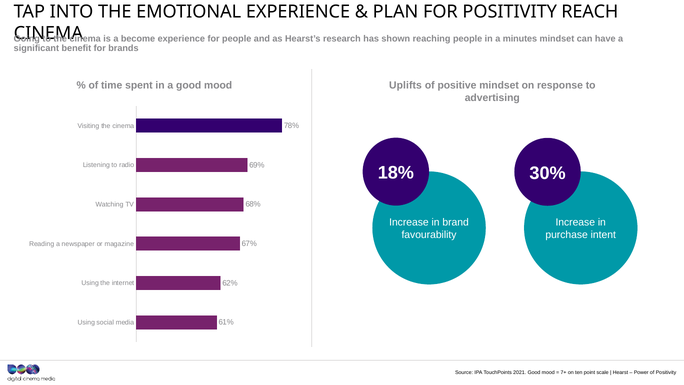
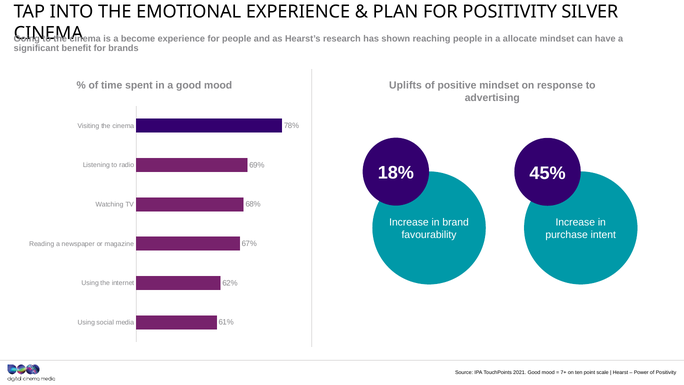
REACH: REACH -> SILVER (590, 12)
minutes: minutes -> allocate (520, 39)
30%: 30% -> 45% (548, 173)
